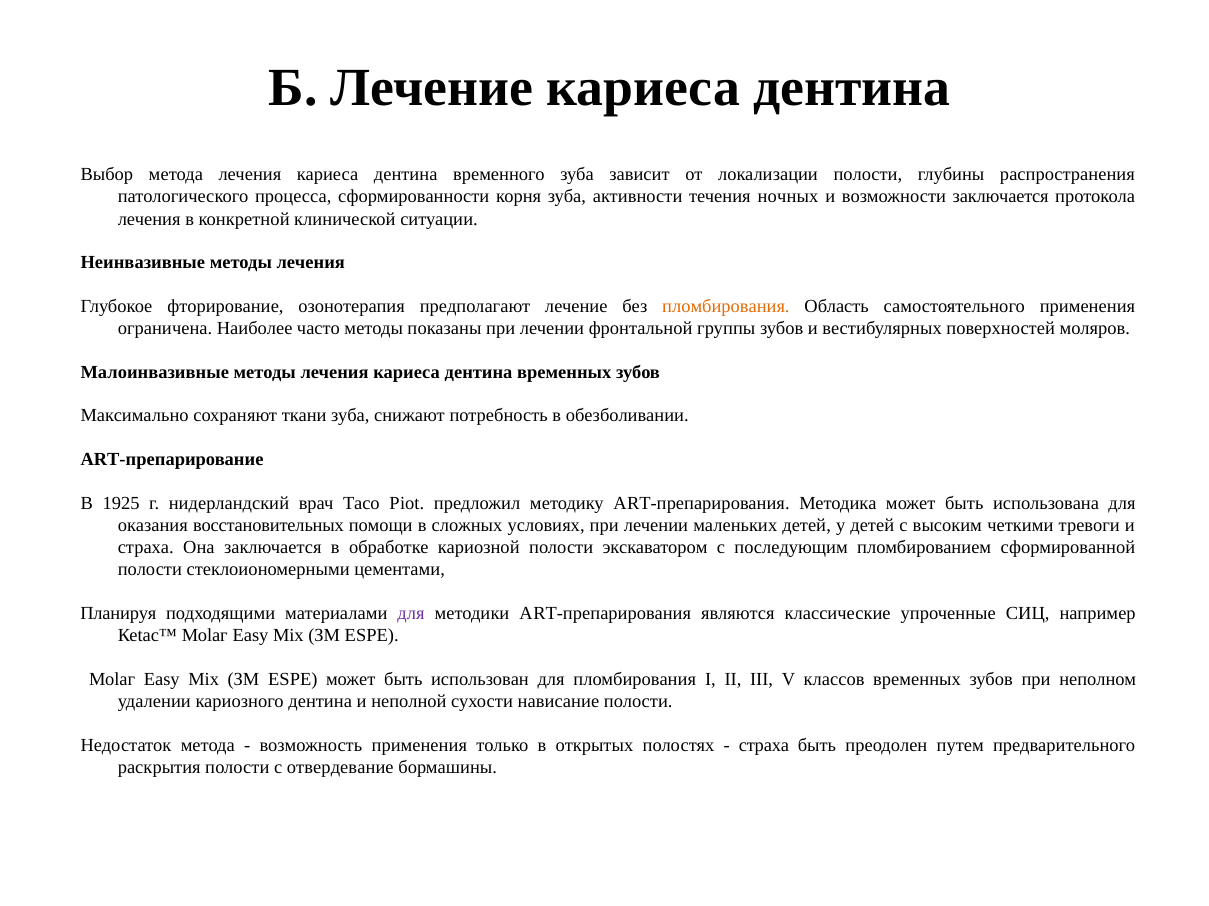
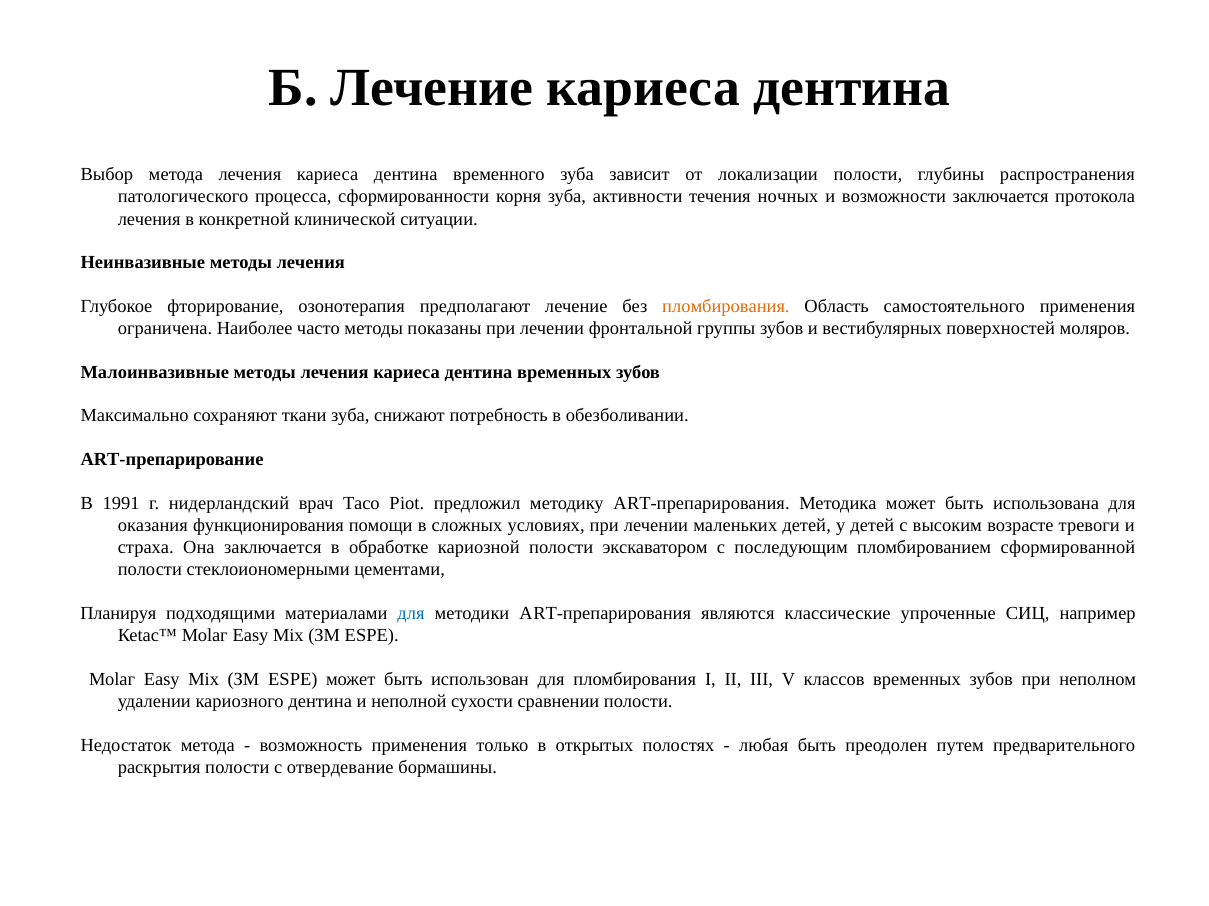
1925: 1925 -> 1991 (121, 504)
восстановительных: восстановительных -> функционирования (268, 526)
четкими: четкими -> возрасте (1020, 526)
для colour: purple -> blue (411, 614)
нависание: нависание -> сравнении (558, 702)
страха: страха -> любая (764, 746)
